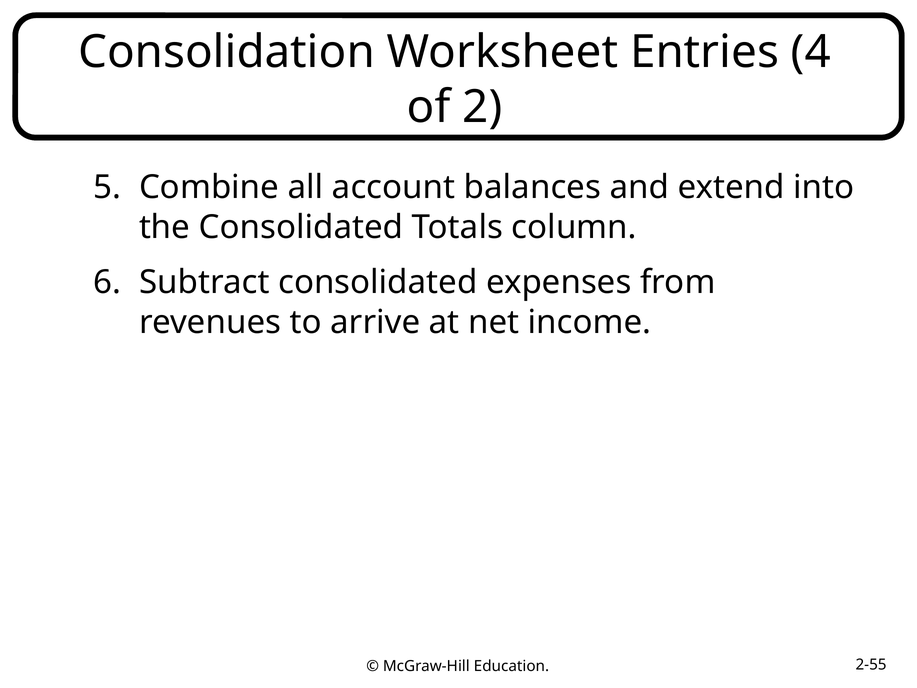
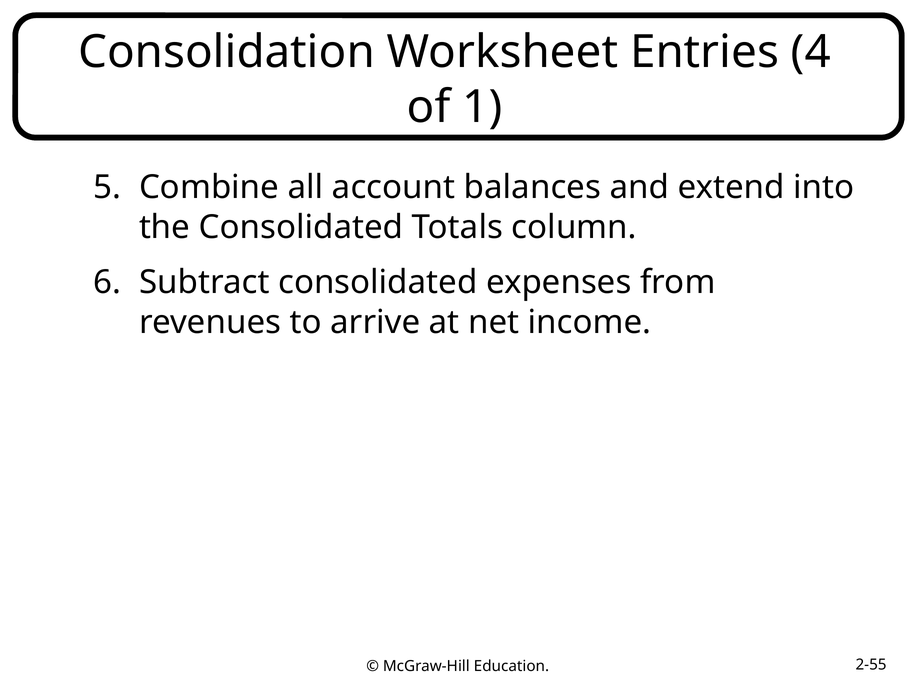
2: 2 -> 1 (482, 107)
